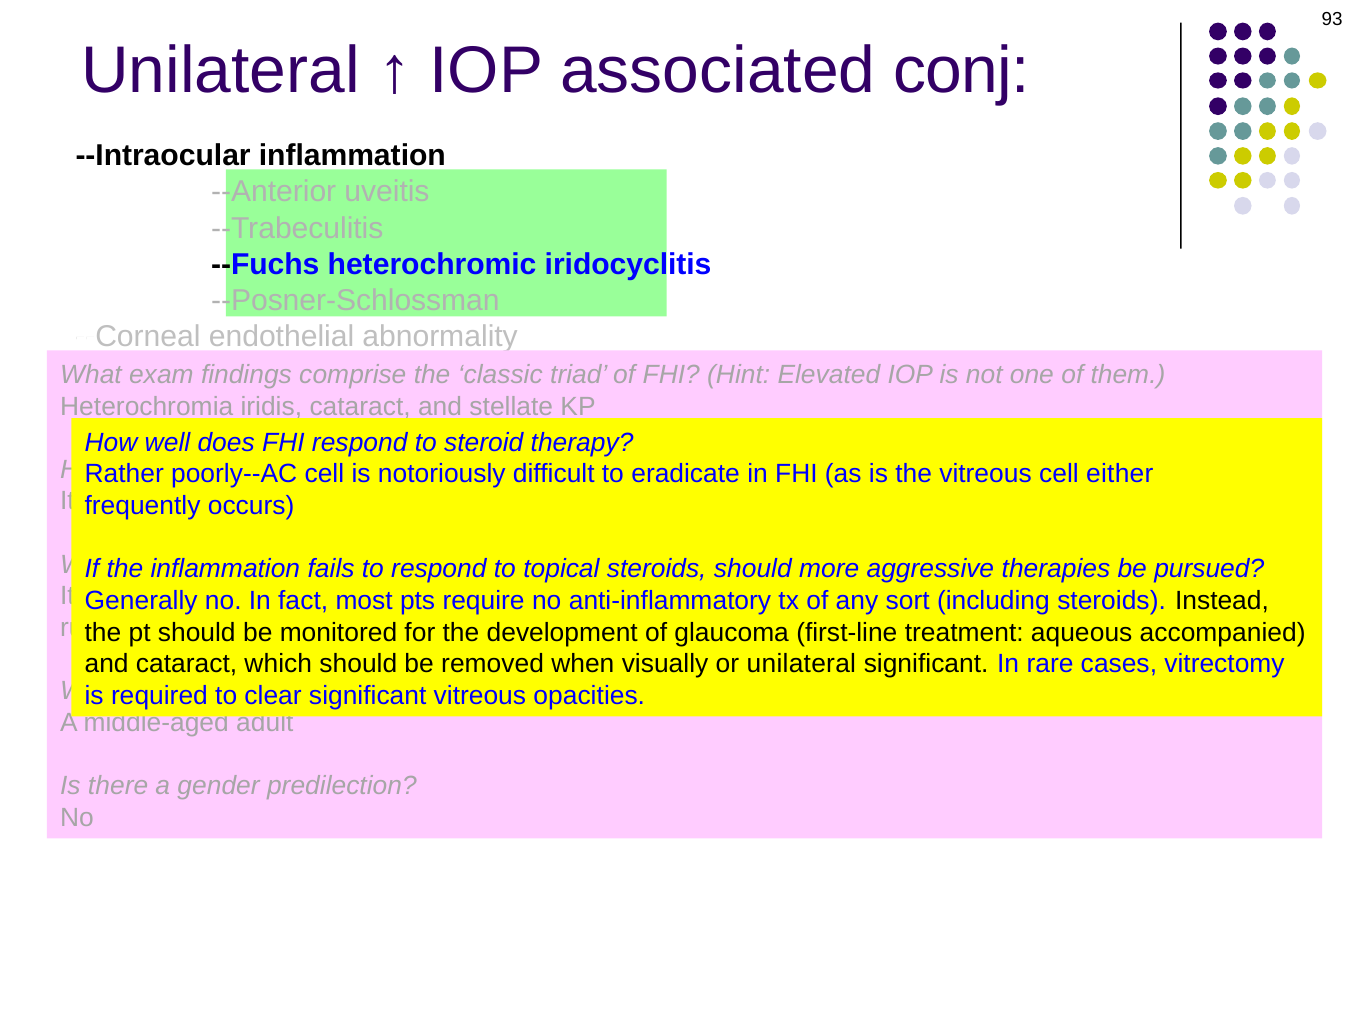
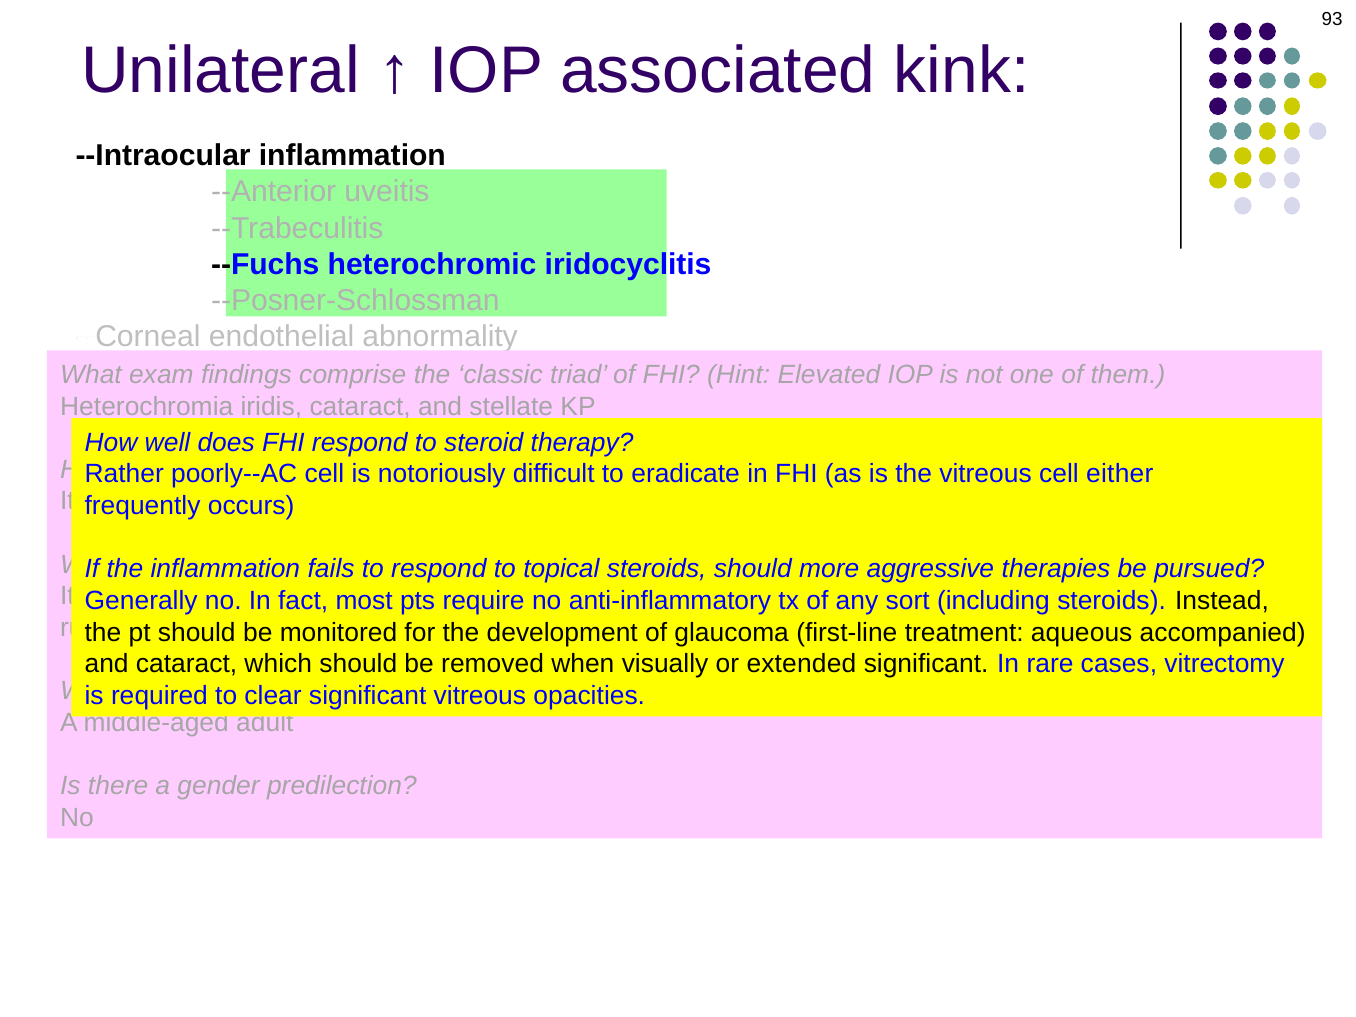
conj: conj -> kink (962, 71)
or unilateral: unilateral -> extended (801, 664)
